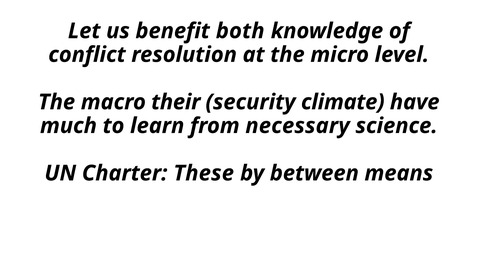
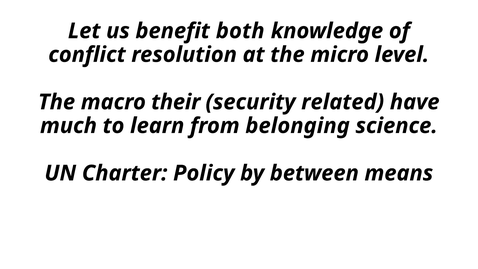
climate: climate -> related (343, 102)
necessary: necessary -> belonging (298, 126)
These: These -> Policy (204, 173)
